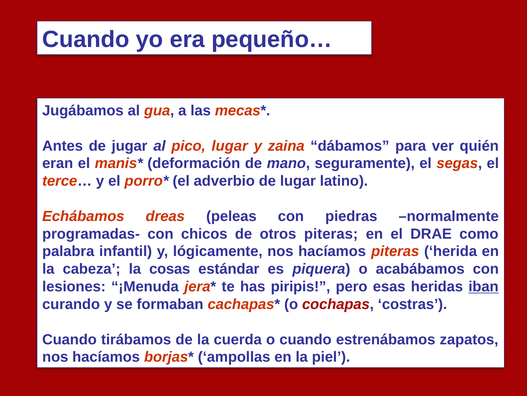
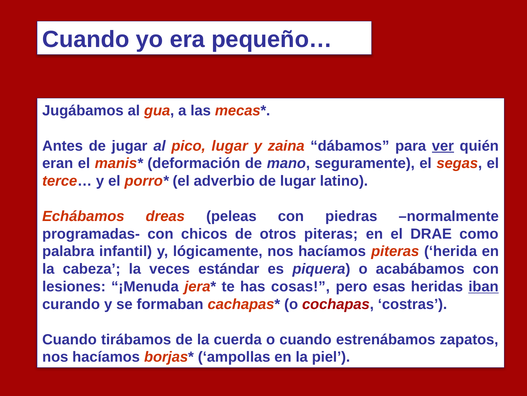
ver underline: none -> present (443, 146)
cosas: cosas -> veces (170, 269)
piripis: piripis -> cosas (300, 286)
